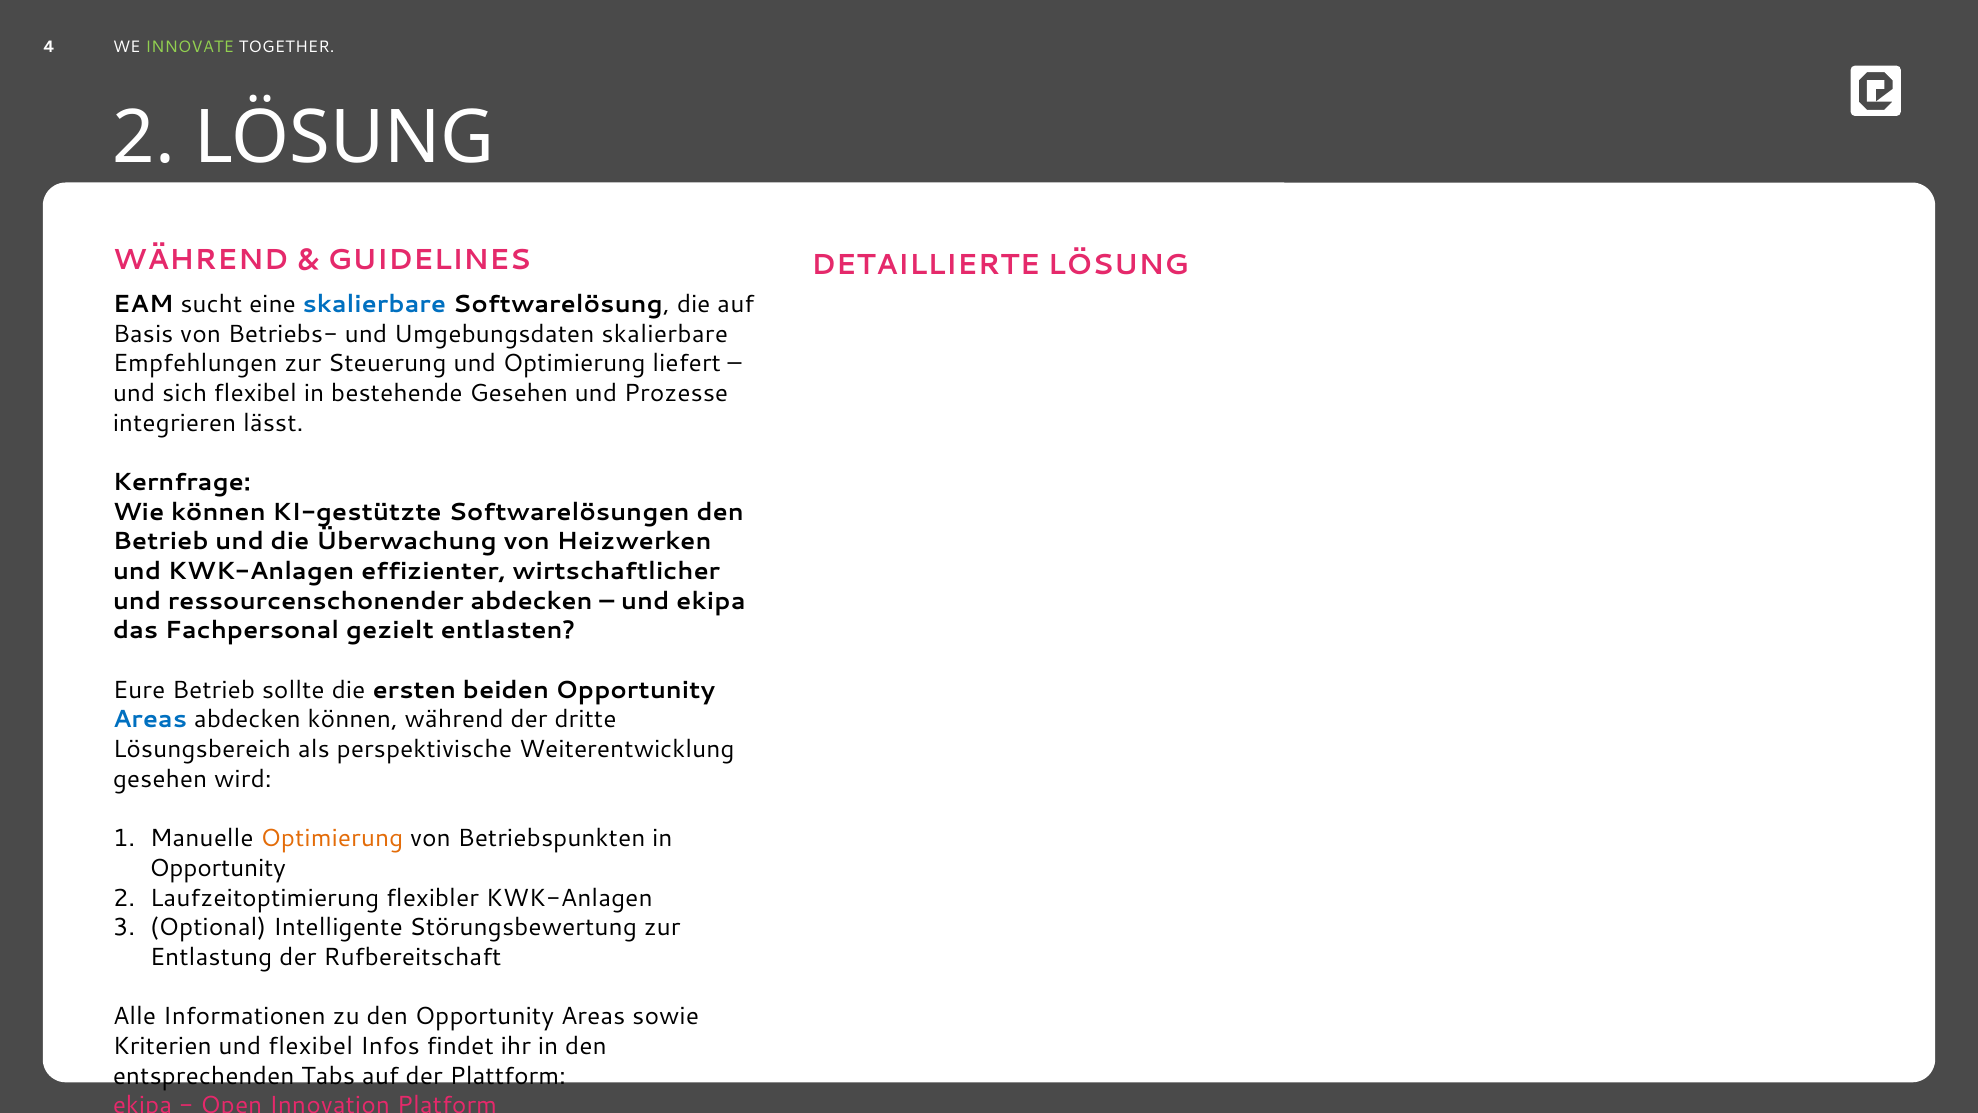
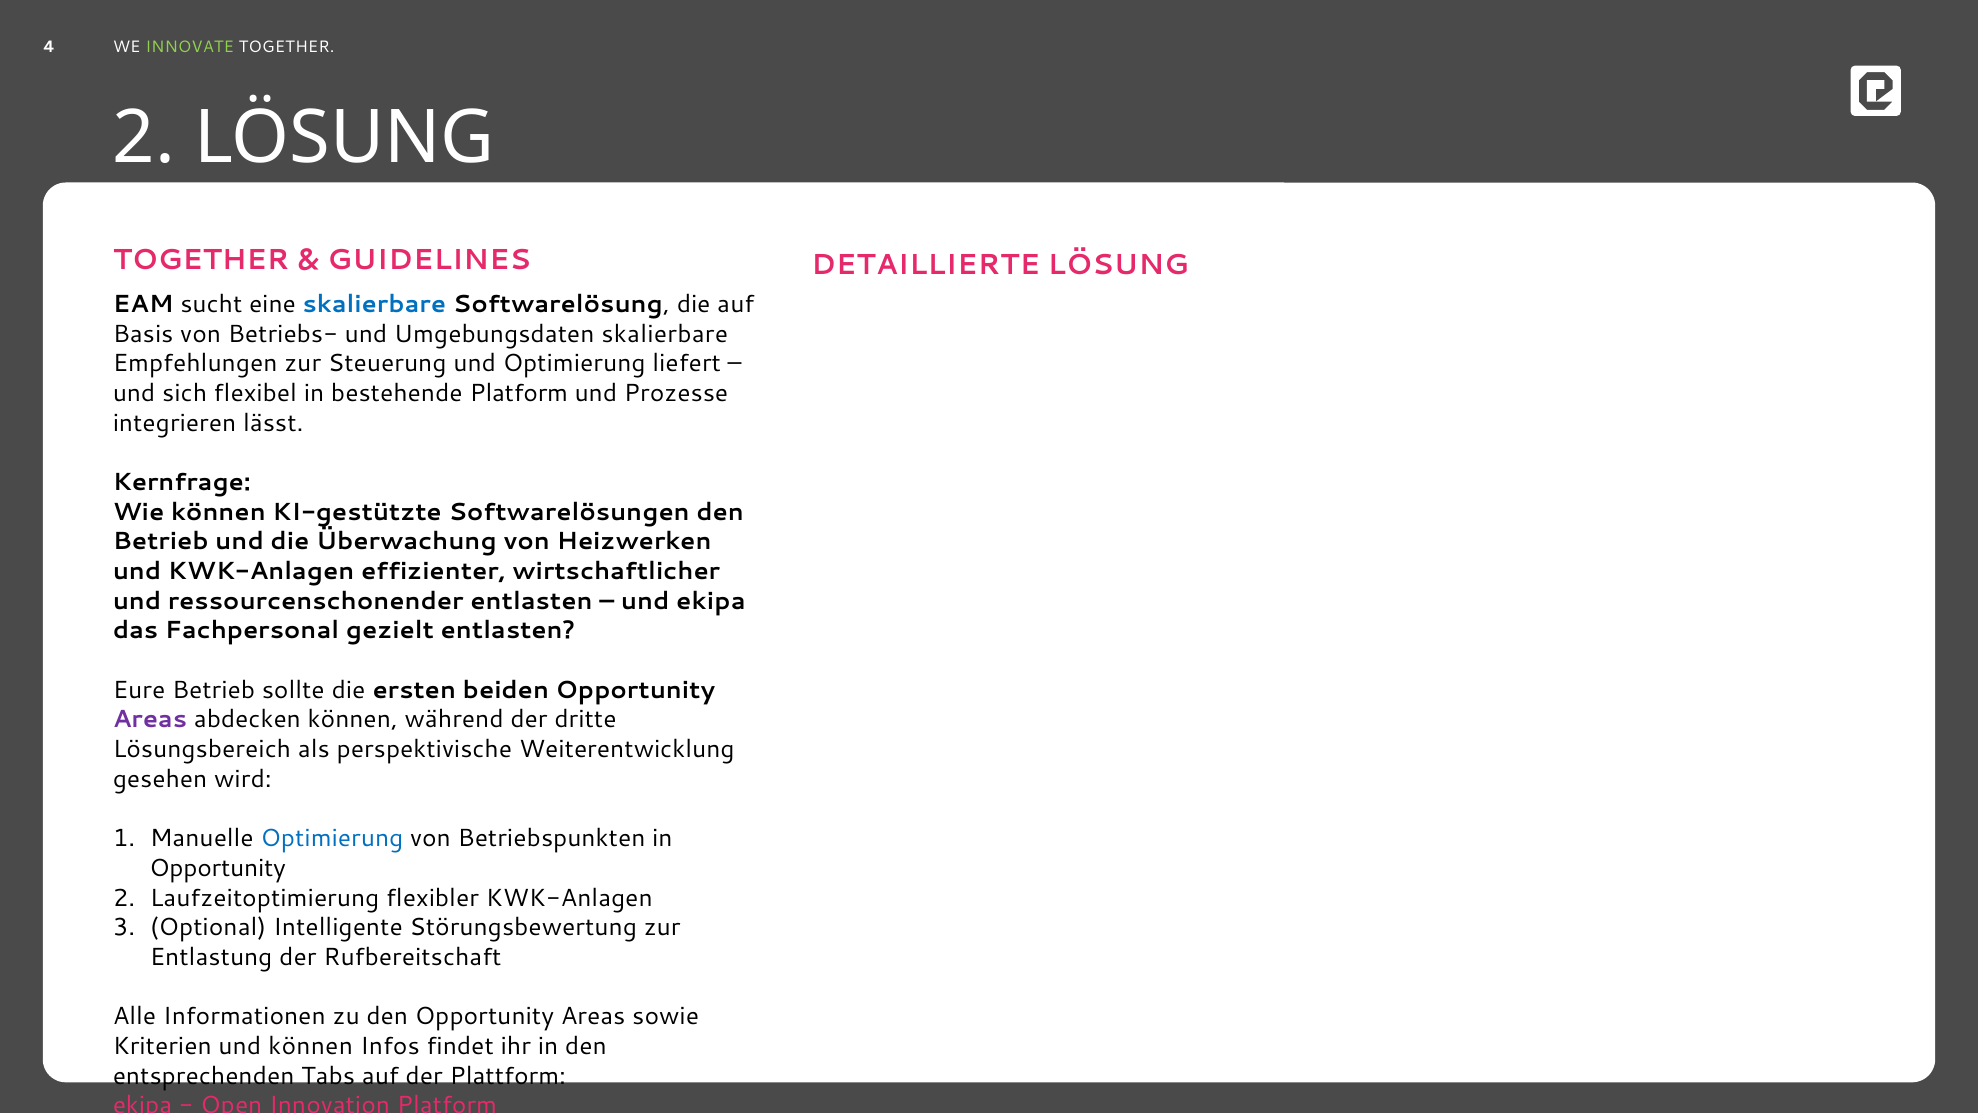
WÄHREND: WÄHREND -> TOGETHER (201, 260)
bestehende Gesehen: Gesehen -> Platform (519, 393)
ressourcenschonender abdecken: abdecken -> entlasten (531, 601)
Areas colour: blue -> purple (150, 720)
Optimierung colour: orange -> blue (332, 838)
und flexibel: flexibel -> können (311, 1046)
